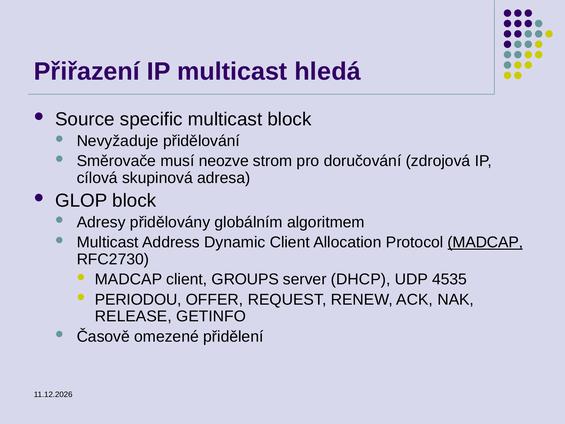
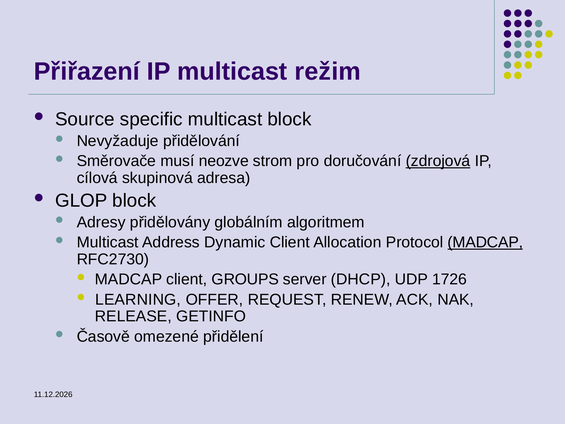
hledá: hledá -> režim (328, 71)
zdrojová underline: none -> present (438, 161)
4535: 4535 -> 1726 (449, 279)
PERIODOU: PERIODOU -> LEARNING (138, 299)
